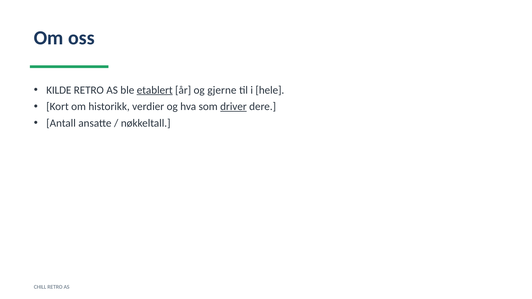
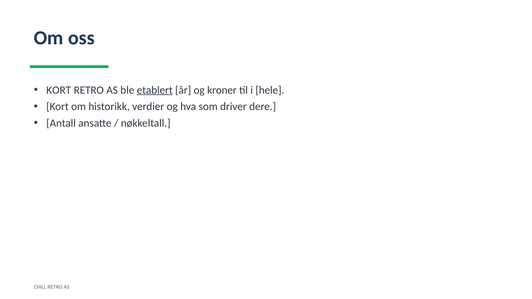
KILDE: KILDE -> KORT (59, 90)
gjerne: gjerne -> kroner (222, 90)
driver underline: present -> none (233, 107)
